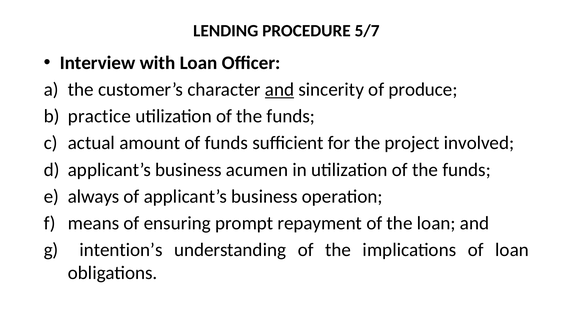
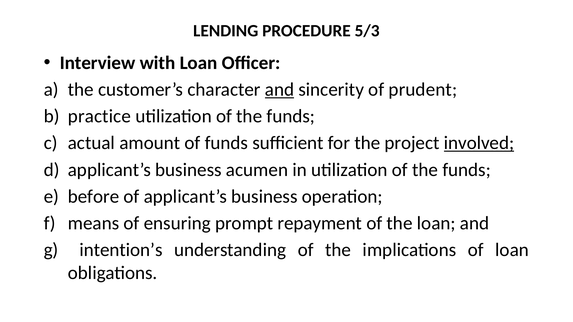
5/7: 5/7 -> 5/3 (367, 31)
produce: produce -> prudent (423, 90)
involved underline: none -> present (479, 143)
always: always -> before (94, 197)
